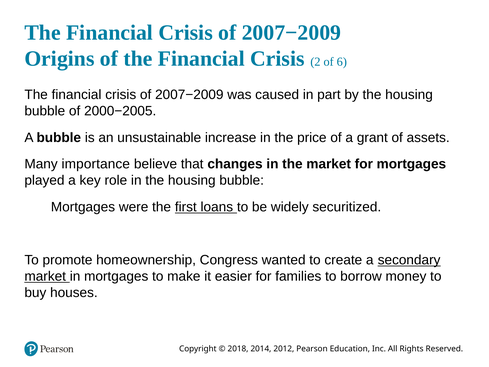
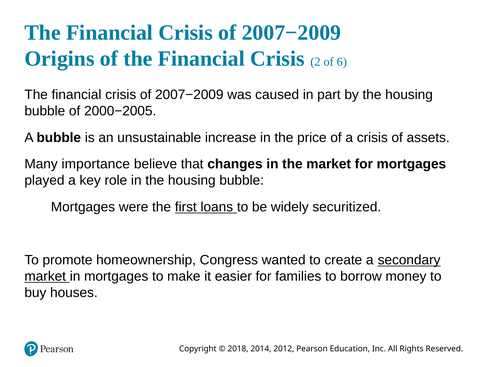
a grant: grant -> crisis (372, 137)
